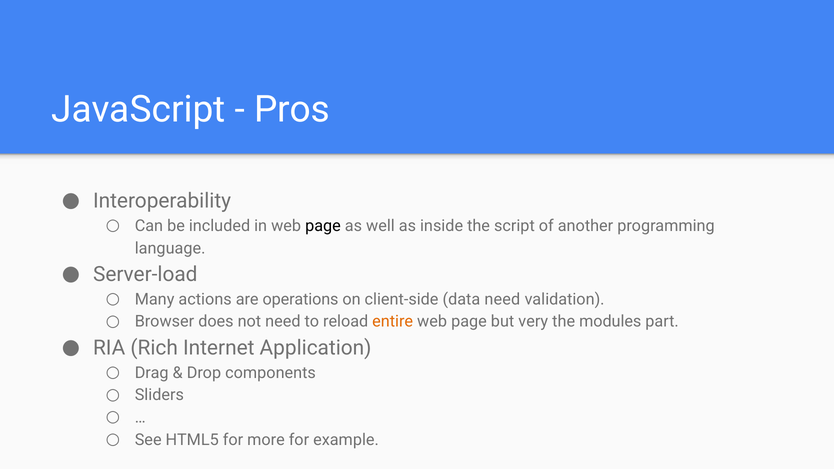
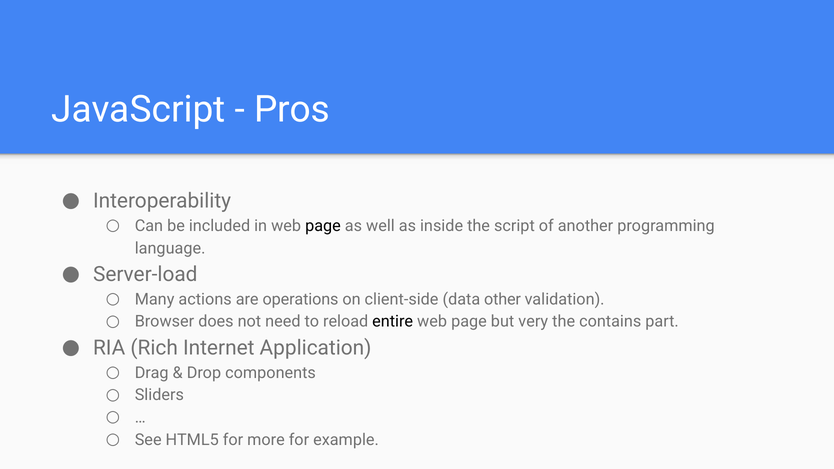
data need: need -> other (503, 299)
entire colour: orange -> black (393, 322)
modules: modules -> contains (610, 322)
